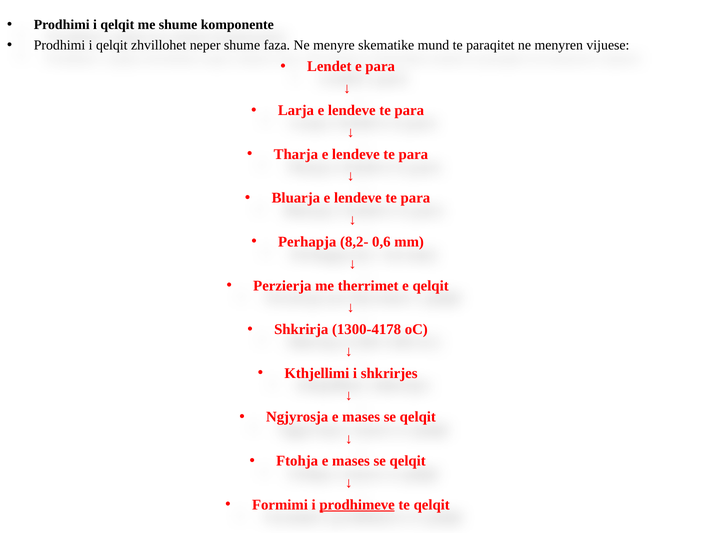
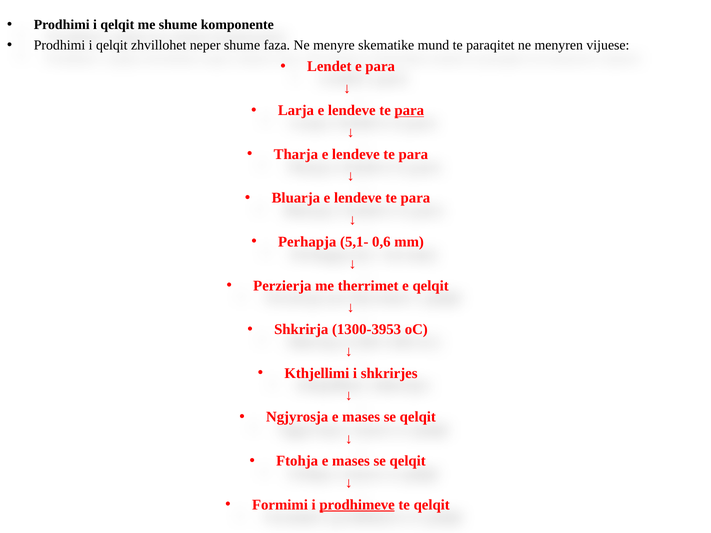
para underline: none -> present (409, 110)
8,2-: 8,2- -> 5,1- (354, 242)
1300-4178: 1300-4178 -> 1300-3953 (367, 330)
